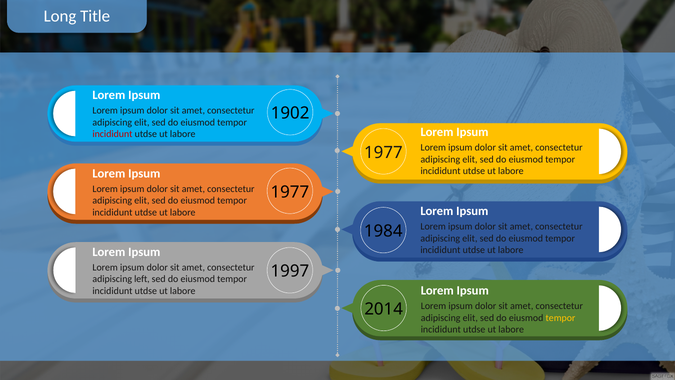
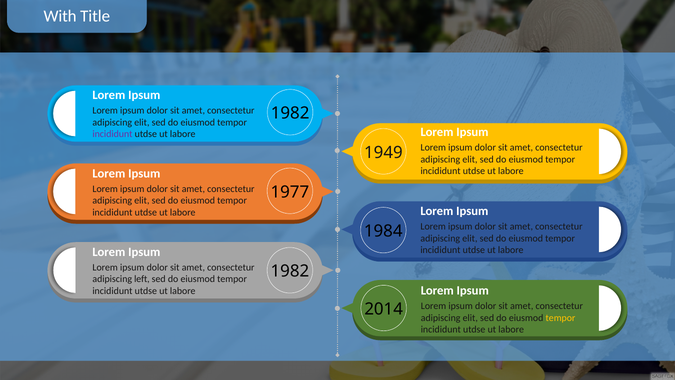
Long: Long -> With (60, 16)
1902: 1902 -> 1982 (290, 113)
incididunt colour: red -> purple (112, 134)
1977: 1977 -> 1949 (383, 152)
1997: 1997 -> 1982 (290, 271)
